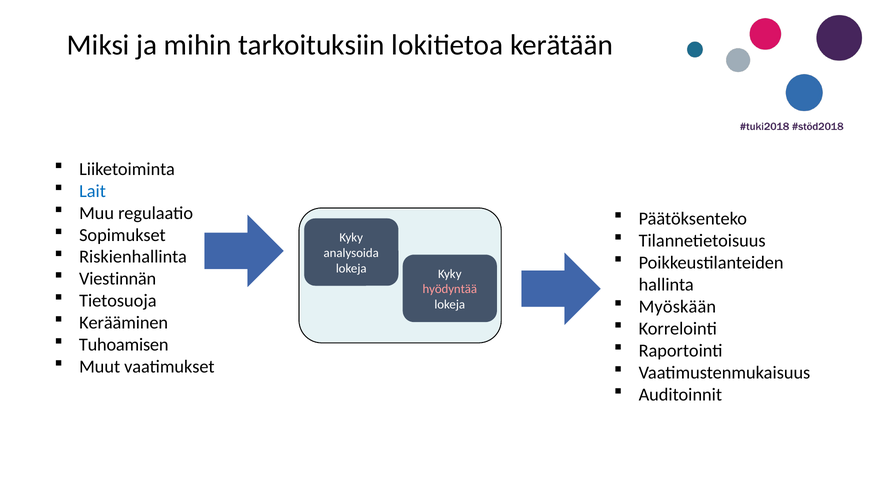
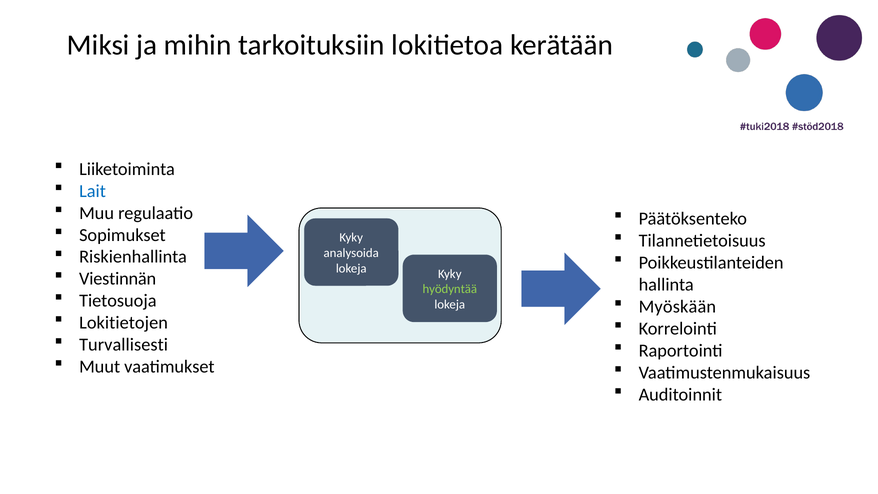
hyödyntää colour: pink -> light green (450, 289)
Kerääminen: Kerääminen -> Lokitietojen (124, 323)
Tuhoamisen: Tuhoamisen -> Turvallisesti (124, 345)
